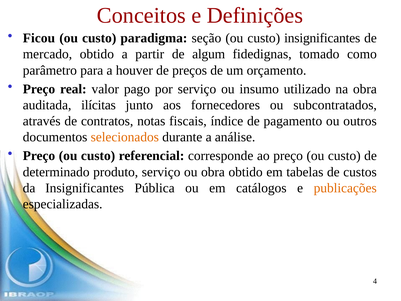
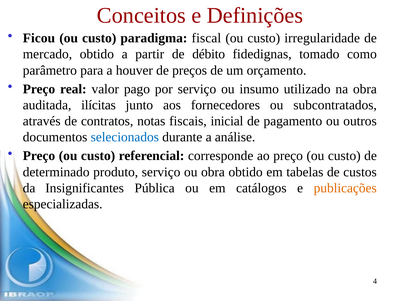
seção: seção -> fiscal (206, 38)
custo insignificantes: insignificantes -> irregularidade (322, 38)
algum: algum -> débito (209, 54)
índice: índice -> inicial (227, 121)
selecionados colour: orange -> blue (125, 137)
